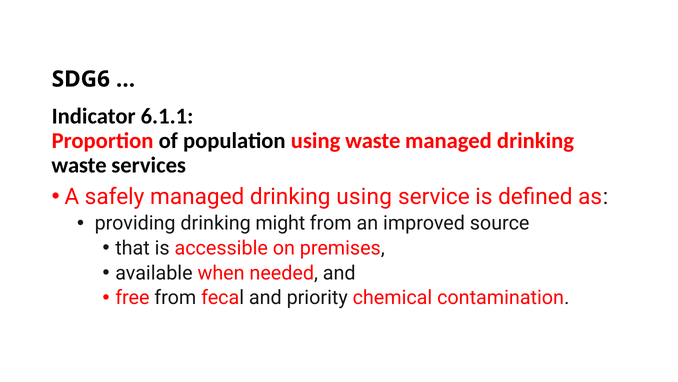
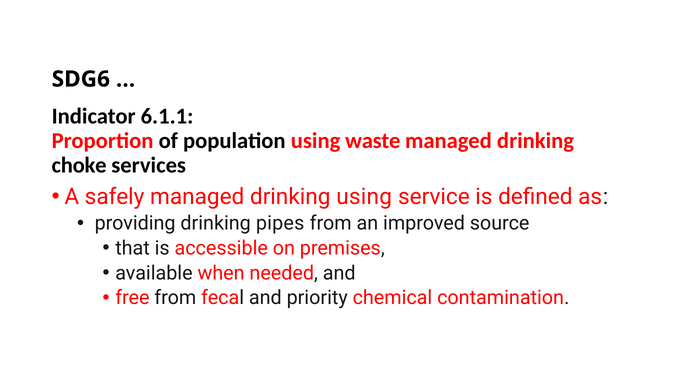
waste: waste -> choke (79, 165)
might: might -> pipes (280, 223)
